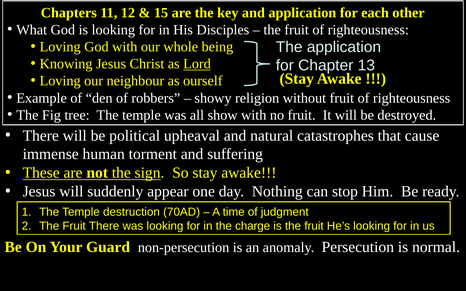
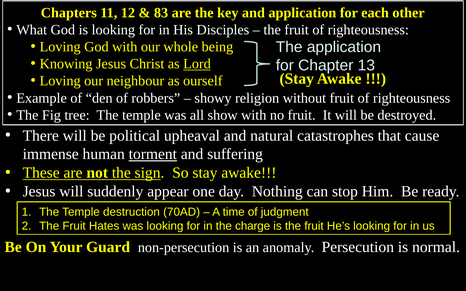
15: 15 -> 83 (161, 13)
torment underline: none -> present (153, 154)
Fruit There: There -> Hates (104, 226)
